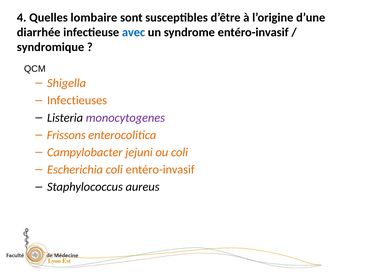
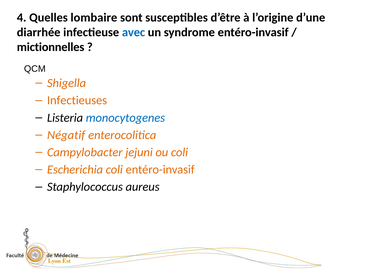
syndromique: syndromique -> mictionnelles (51, 47)
monocytogenes colour: purple -> blue (125, 118)
Frissons: Frissons -> Négatif (66, 135)
